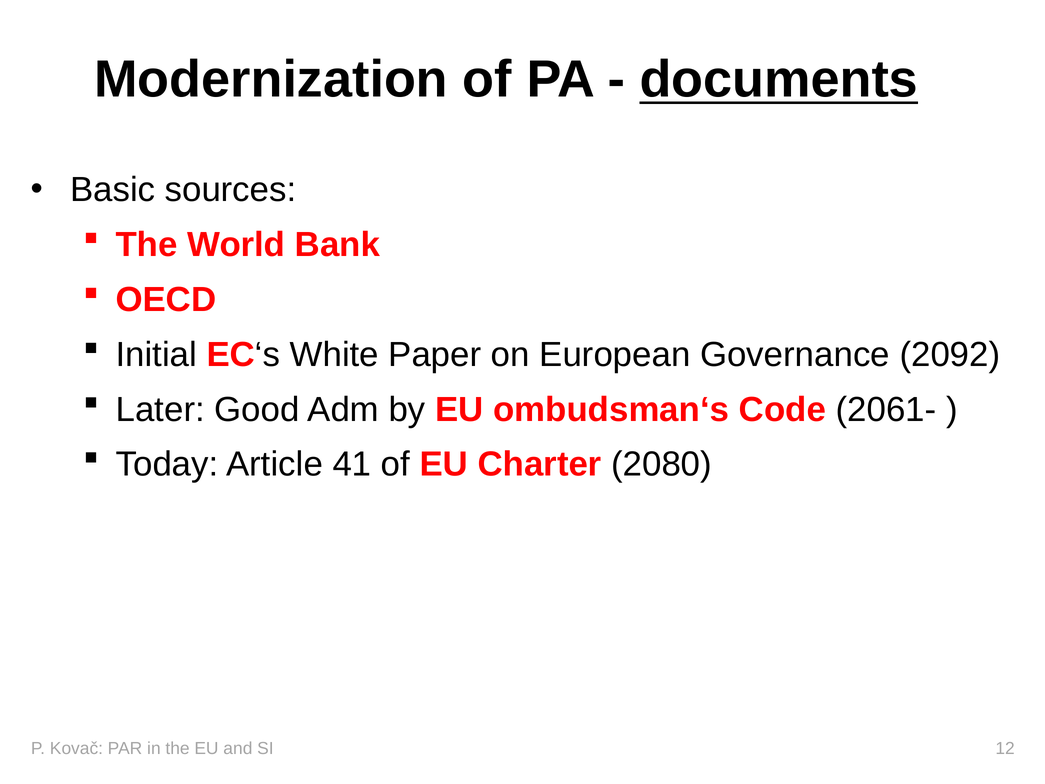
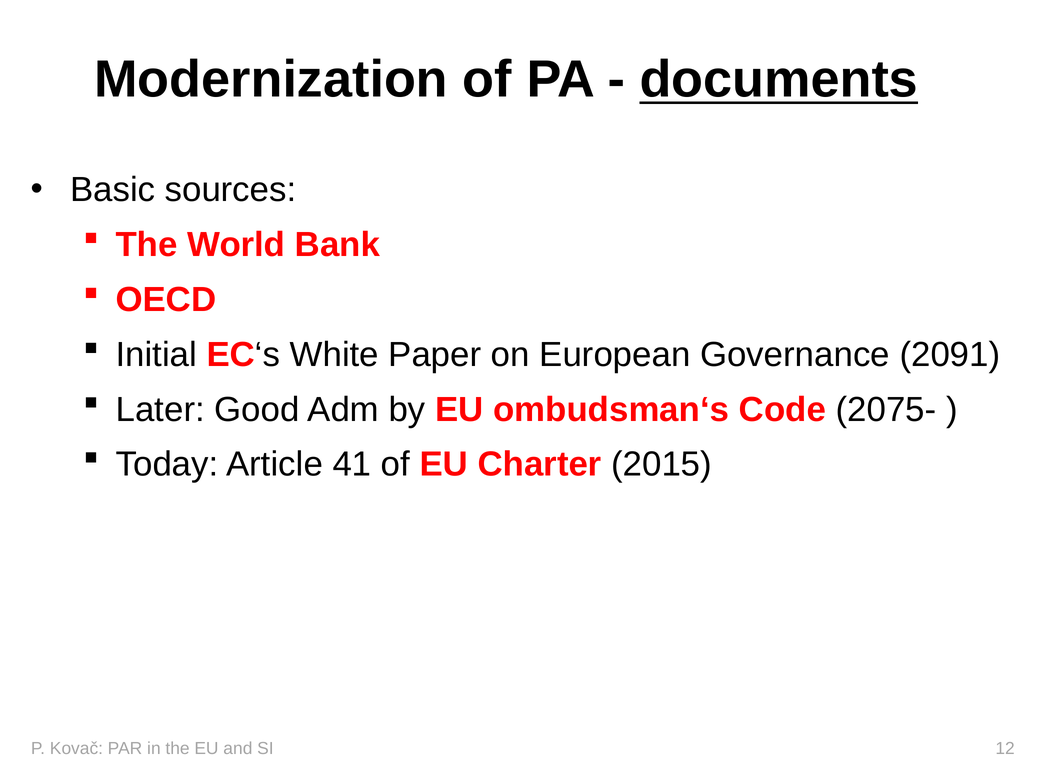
2092: 2092 -> 2091 (950, 355)
2061-: 2061- -> 2075- (886, 409)
2080: 2080 -> 2015 (662, 464)
